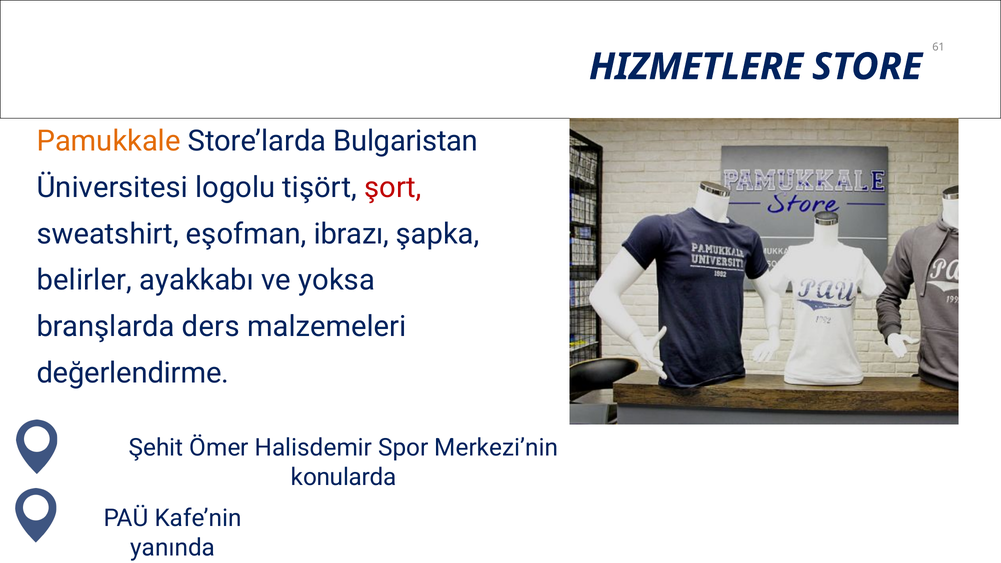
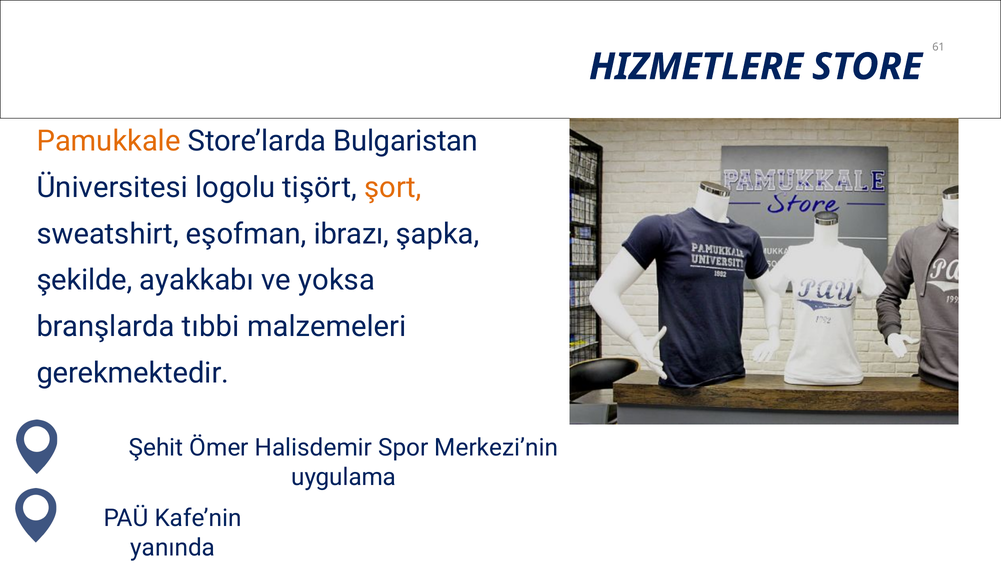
şort colour: red -> orange (393, 187)
belirler: belirler -> şekilde (85, 280)
ders: ders -> tıbbi (211, 327)
değerlendirme: değerlendirme -> gerekmektedir (133, 373)
konularda: konularda -> uygulama (344, 477)
